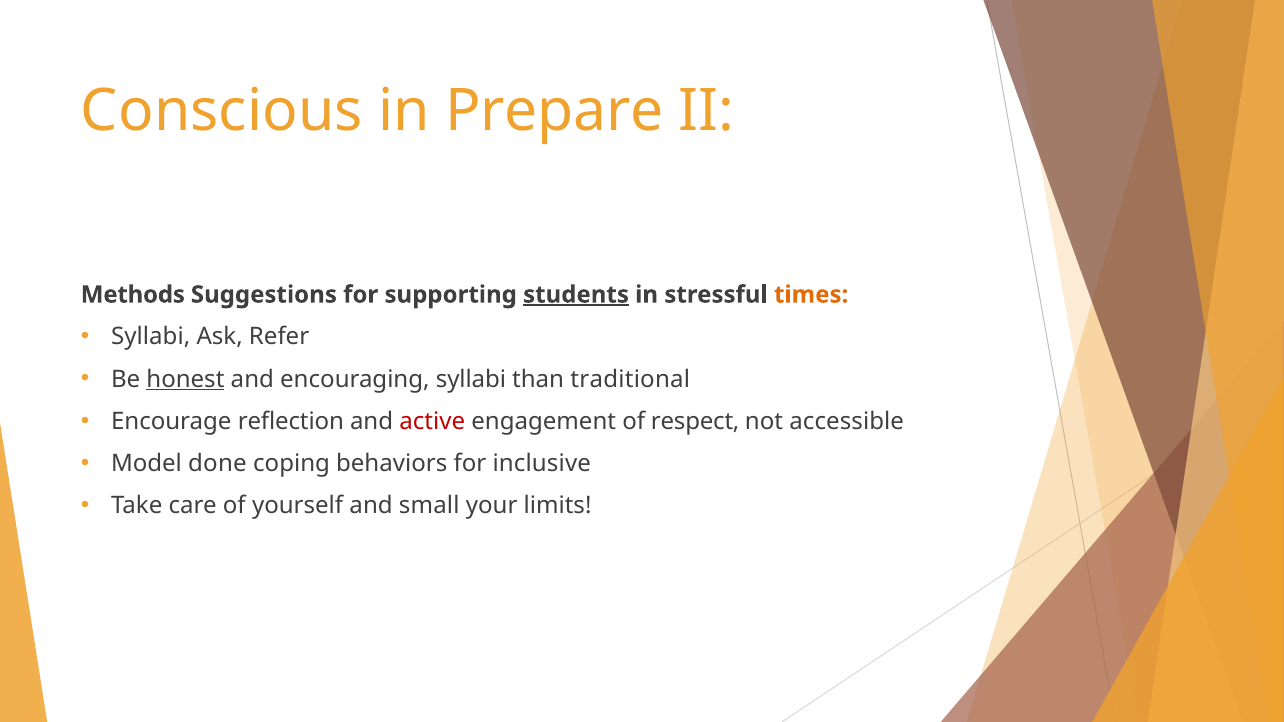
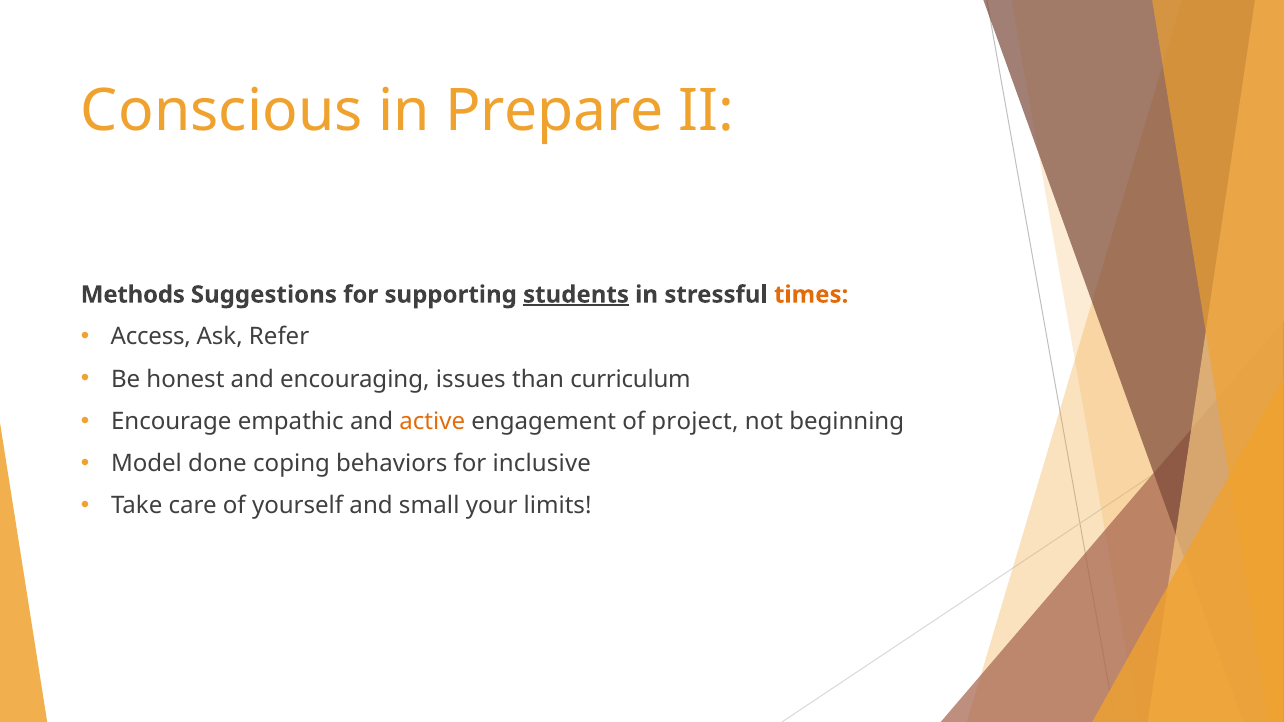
Syllabi: Syllabi -> Access (151, 337)
honest underline: present -> none (185, 379)
encouraging syllabi: syllabi -> issues (471, 379)
traditional: traditional -> curriculum (631, 379)
reflection: reflection -> empathic (291, 422)
active colour: red -> orange (432, 422)
respect: respect -> project (695, 422)
accessible: accessible -> beginning (847, 422)
